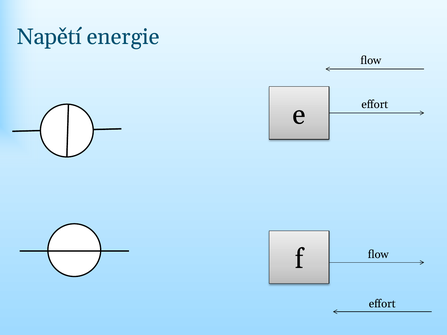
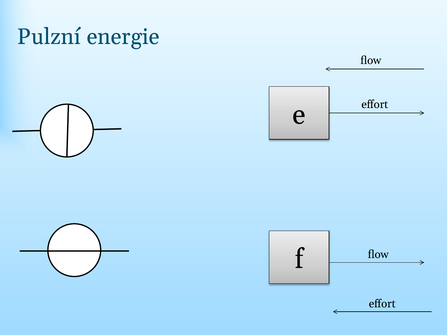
Napětí: Napětí -> Pulzní (49, 37)
